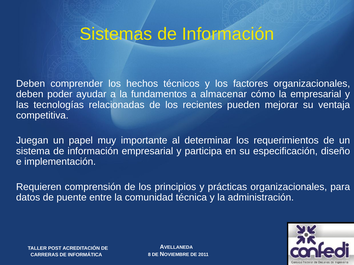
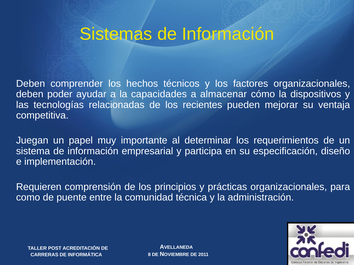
fundamentos: fundamentos -> capacidades (159, 94)
la empresarial: empresarial -> dispositivos (316, 94)
datos: datos -> como (28, 198)
